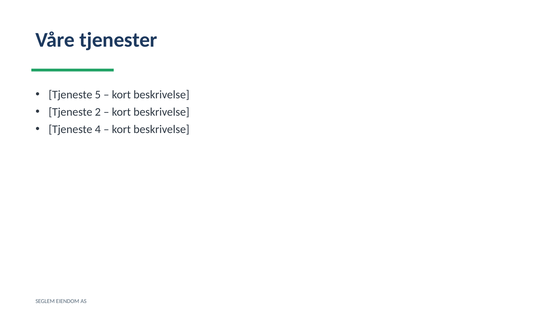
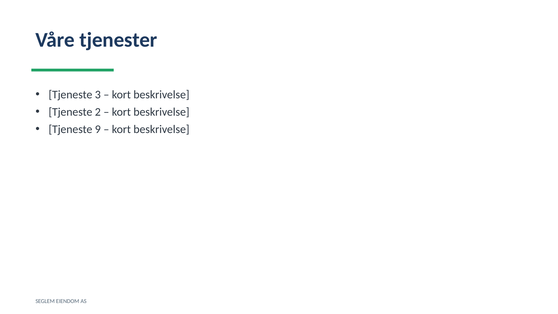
5: 5 -> 3 (98, 95)
4: 4 -> 9 (98, 129)
